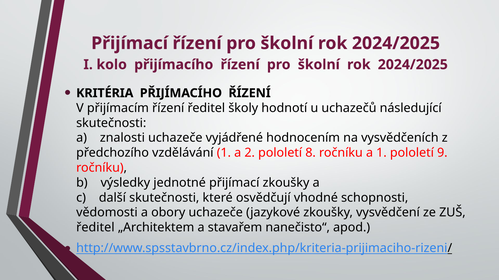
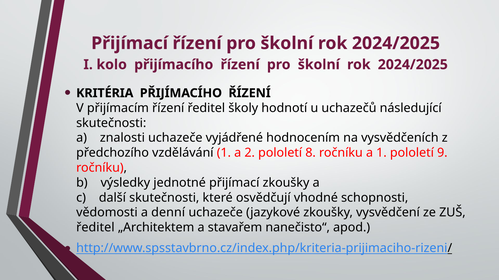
obory: obory -> denní (168, 213)
